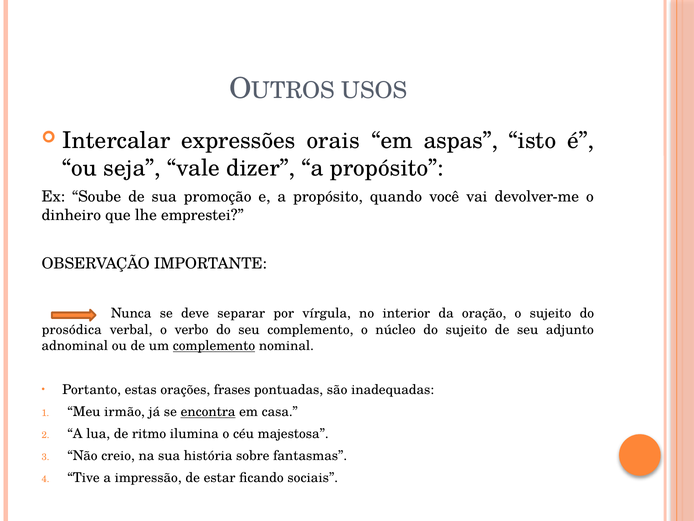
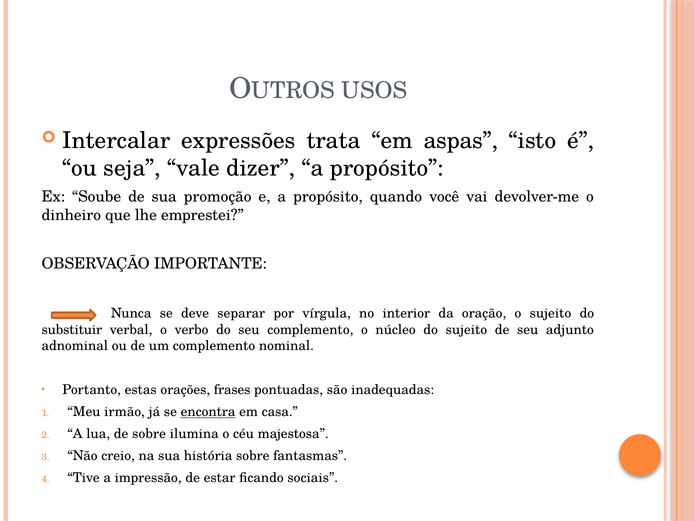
orais: orais -> trata (334, 140)
prosódica: prosódica -> substituir (72, 329)
complemento underline: present -> none (214, 346)
de ritmo: ritmo -> sobre (149, 434)
